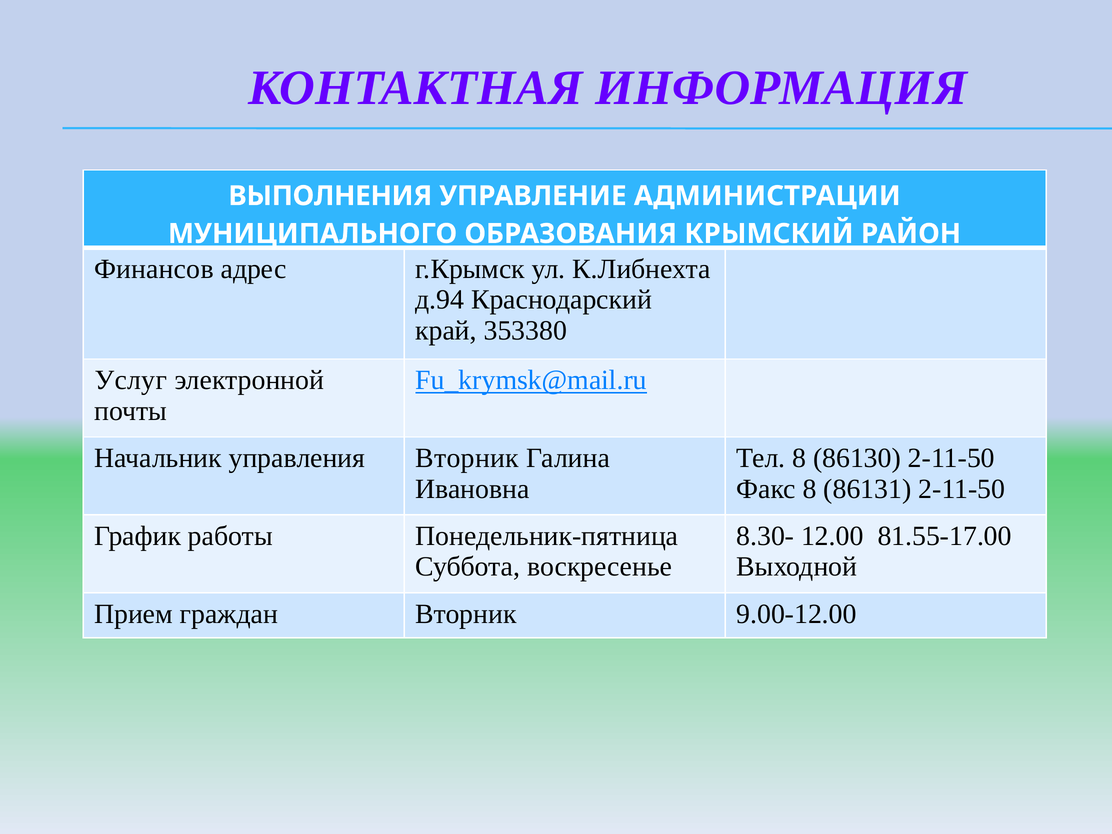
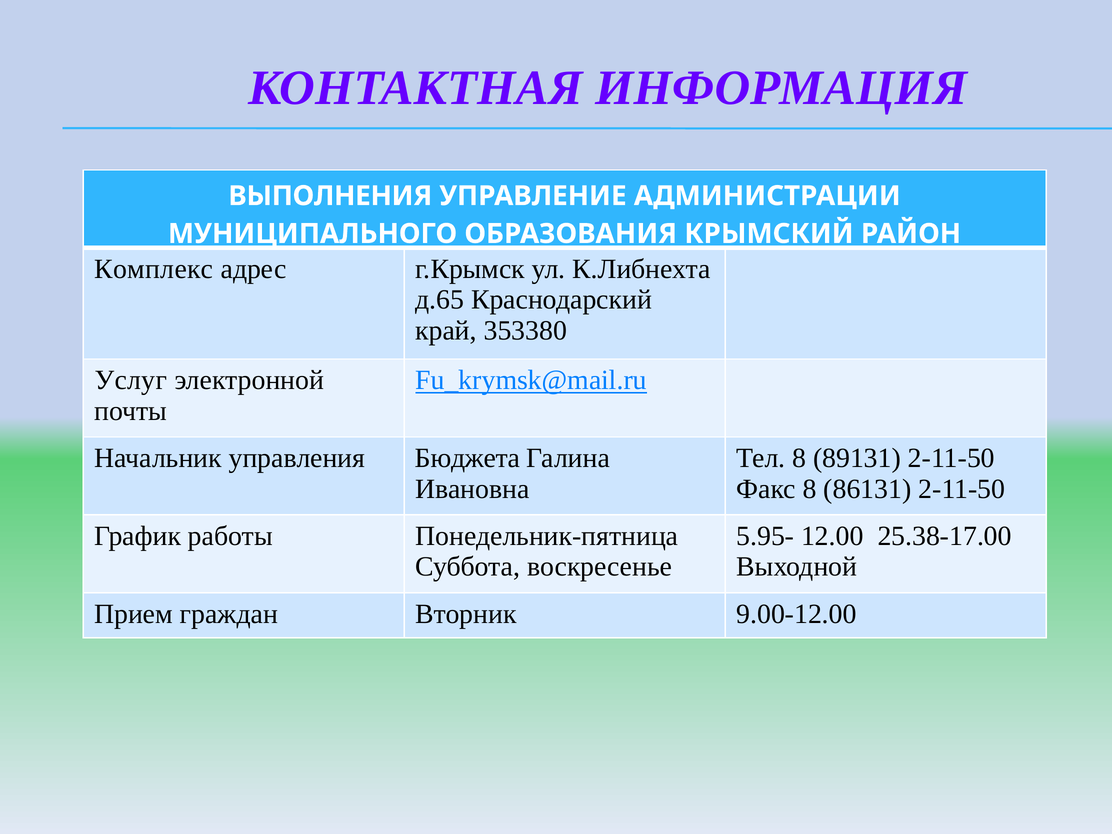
Финансов: Финансов -> Комплекс (154, 269)
д.94: д.94 -> д.65 (440, 300)
управления Вторник: Вторник -> Бюджета (467, 458)
86130: 86130 -> 89131 (857, 458)
8.30-: 8.30- -> 5.95- (765, 536)
81.55-17.00: 81.55-17.00 -> 25.38-17.00 (945, 536)
